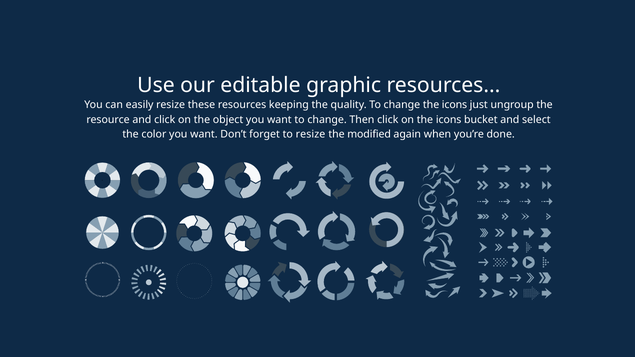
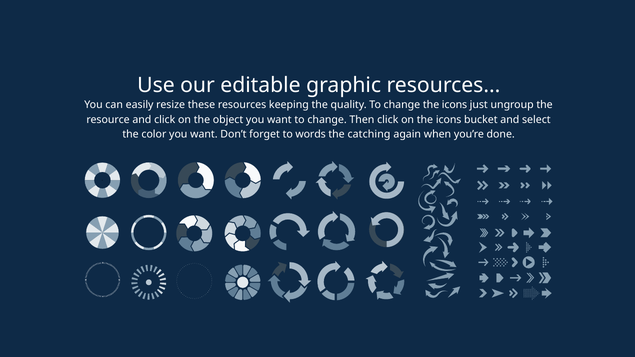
to resize: resize -> words (311, 134)
modified: modified -> catching (369, 134)
